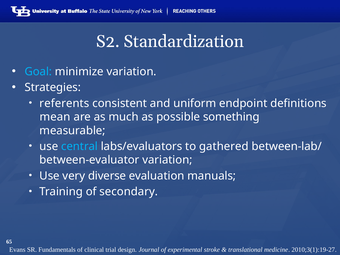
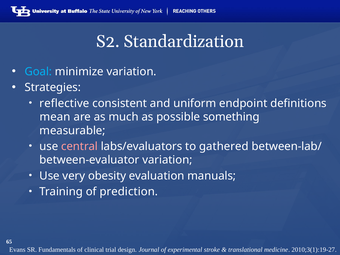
referents: referents -> reflective (64, 103)
central colour: light blue -> pink (80, 146)
diverse: diverse -> obesity (107, 176)
secondary: secondary -> prediction (129, 192)
